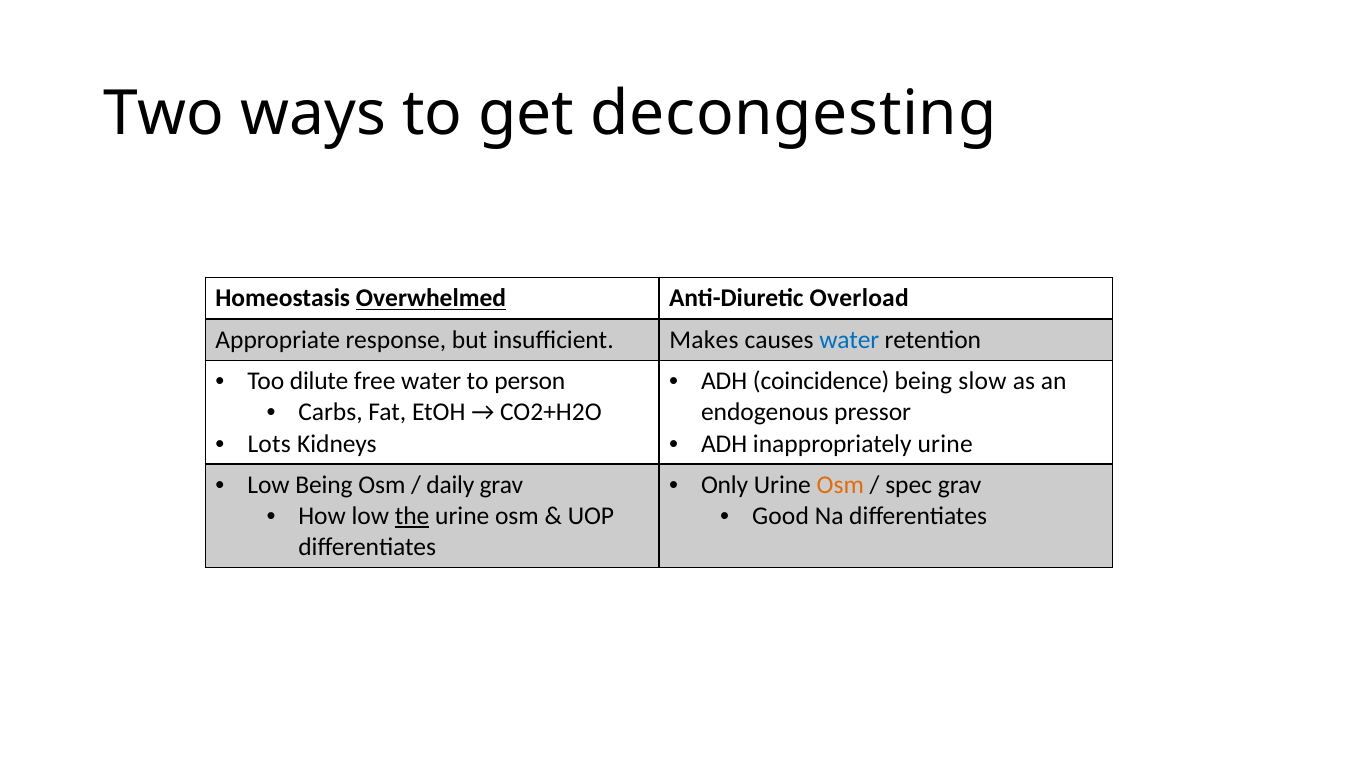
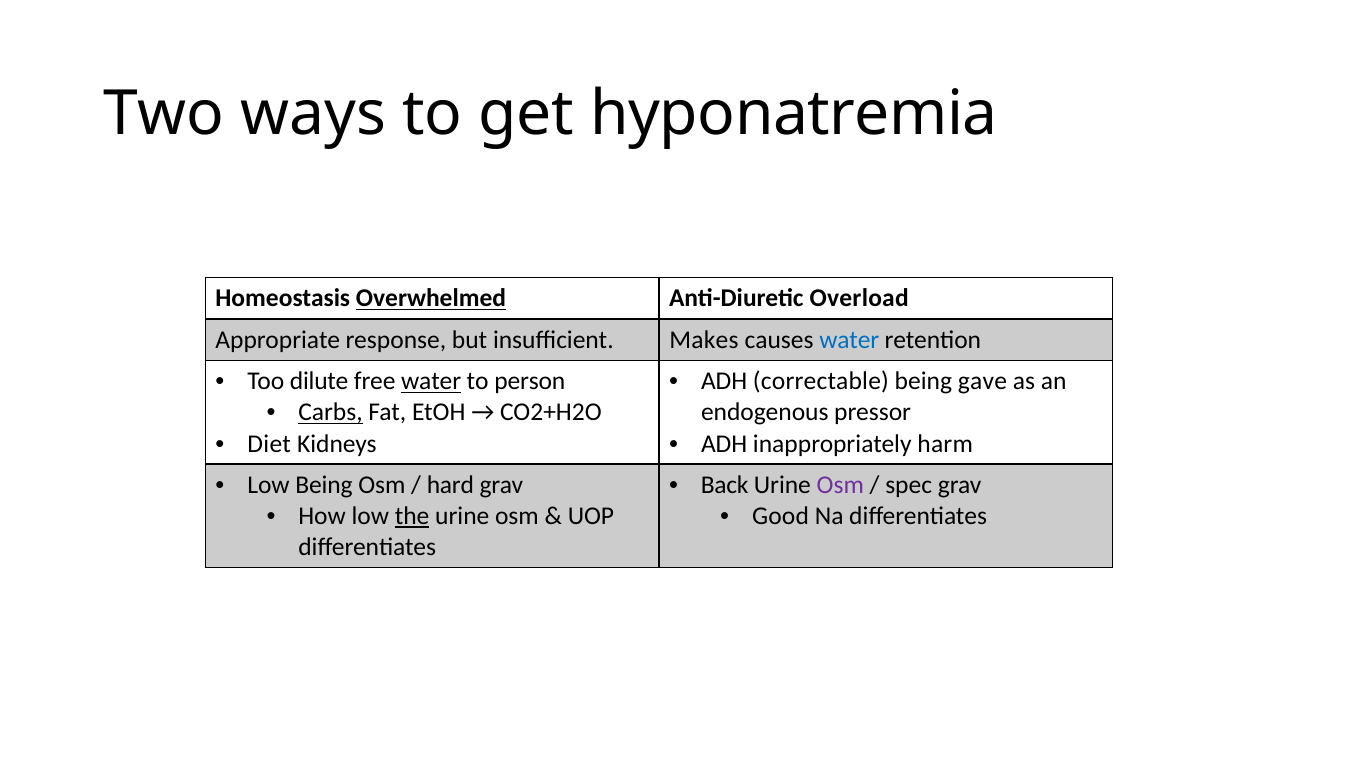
decongesting: decongesting -> hyponatremia (794, 114)
water underline: none -> present (431, 381)
coincidence: coincidence -> correctable (821, 381)
slow: slow -> gave (982, 381)
Carbs underline: none -> present (331, 412)
Lots: Lots -> Diet (269, 443)
inappropriately urine: urine -> harm (945, 443)
daily: daily -> hard (450, 485)
Only: Only -> Back (725, 485)
Osm colour: orange -> purple (840, 485)
